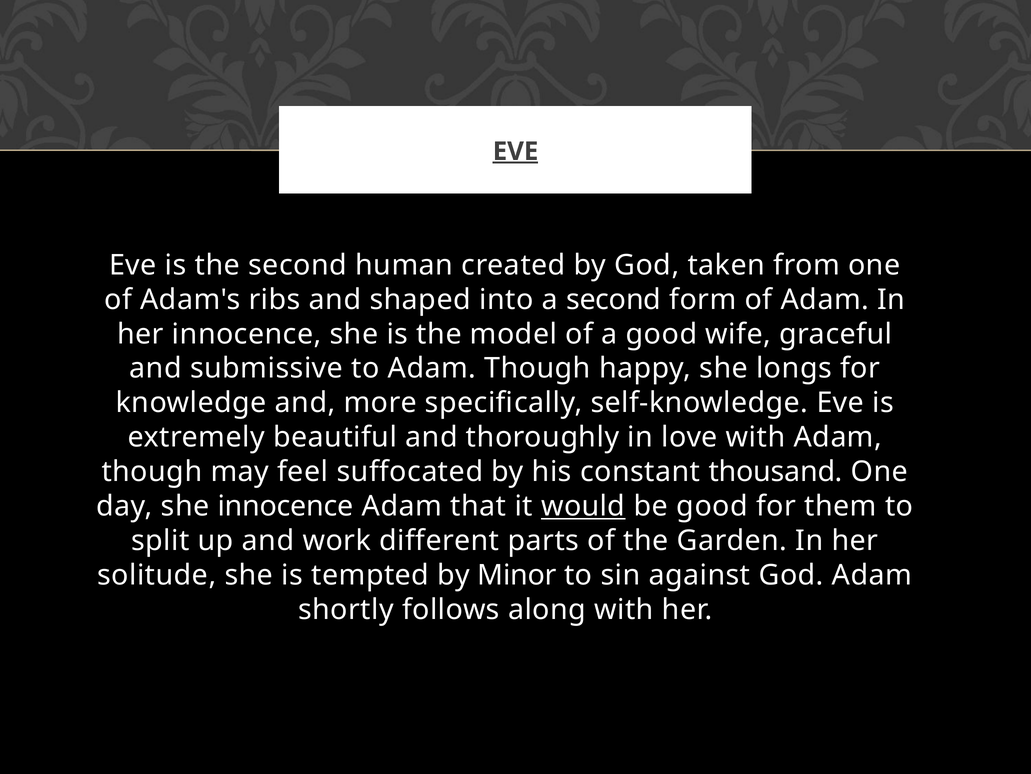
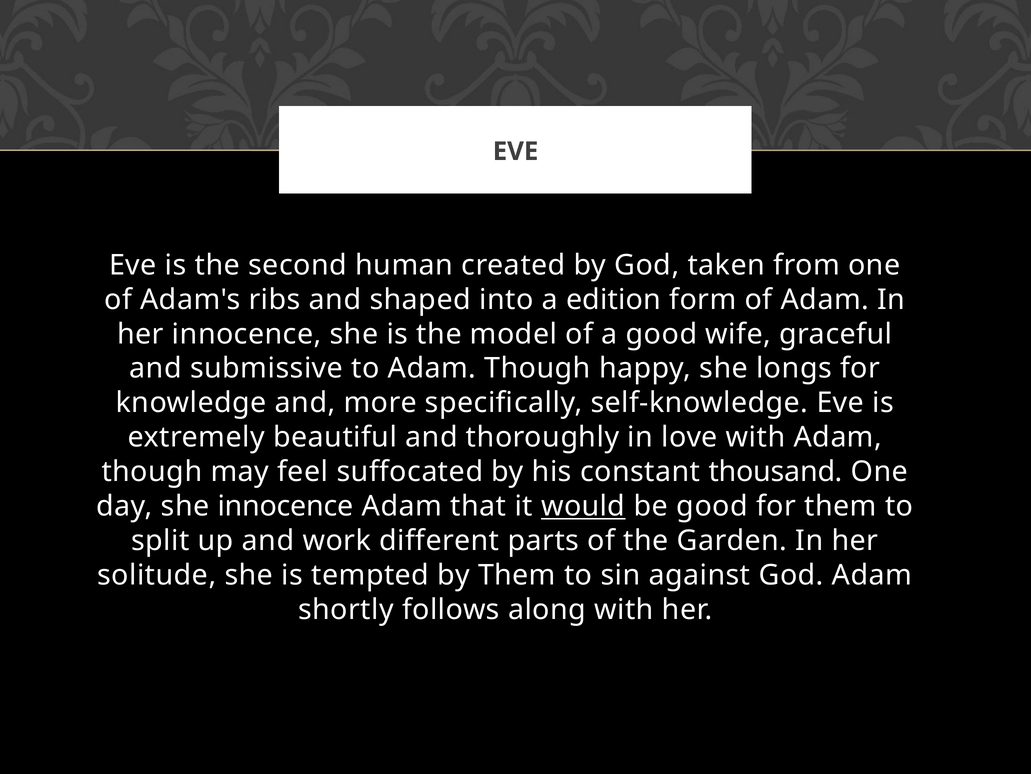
EVE underline: present -> none (516, 151)
a second: second -> edition (613, 299)
by Minor: Minor -> Them (517, 575)
